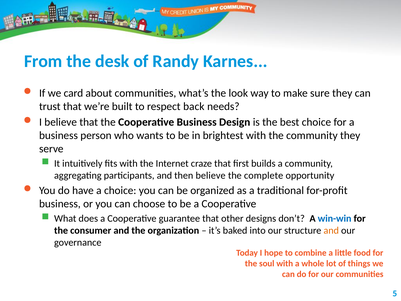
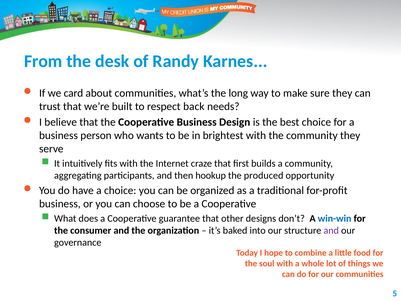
look: look -> long (238, 93)
then believe: believe -> hookup (211, 175)
complete: complete -> produced (264, 175)
and colour: orange -> purple (331, 230)
